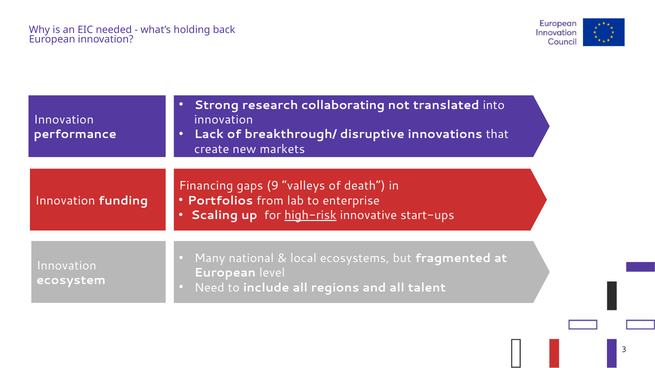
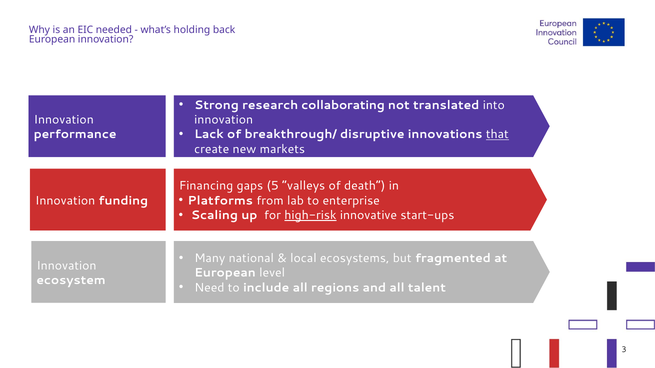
that underline: none -> present (497, 135)
9: 9 -> 5 (273, 186)
Portfolios: Portfolios -> Platforms (220, 201)
